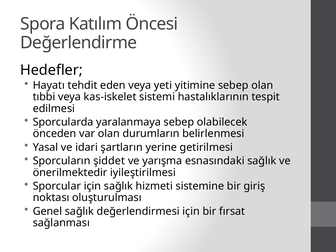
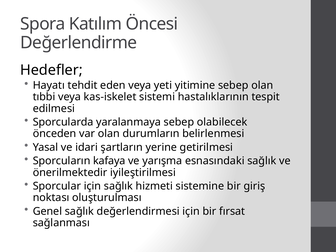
şiddet: şiddet -> kafaya (109, 161)
